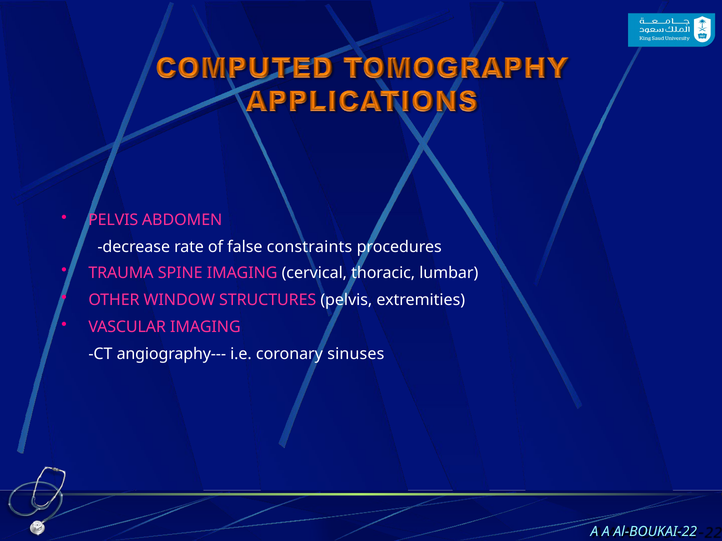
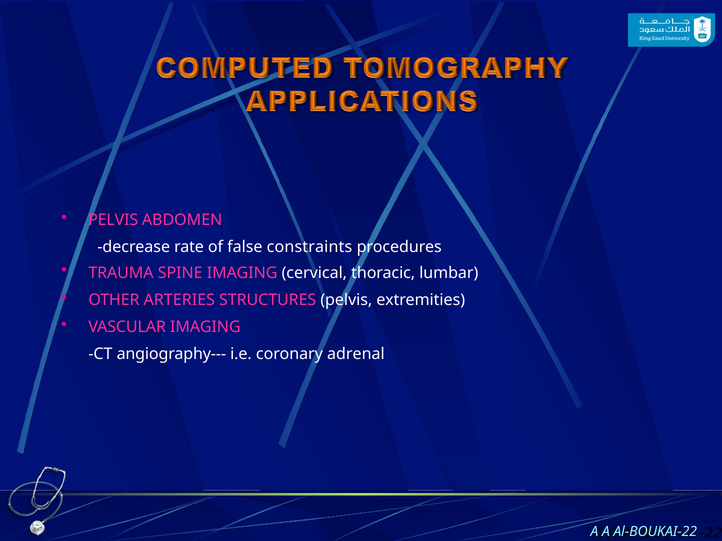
WINDOW: WINDOW -> ARTERIES (179, 300)
sinuses: sinuses -> adrenal (356, 354)
